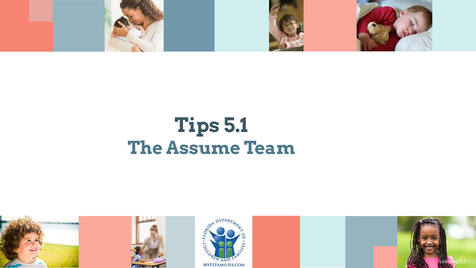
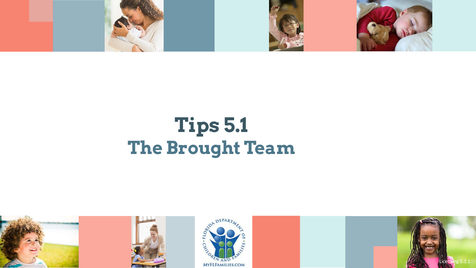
Assume: Assume -> Brought (203, 148)
